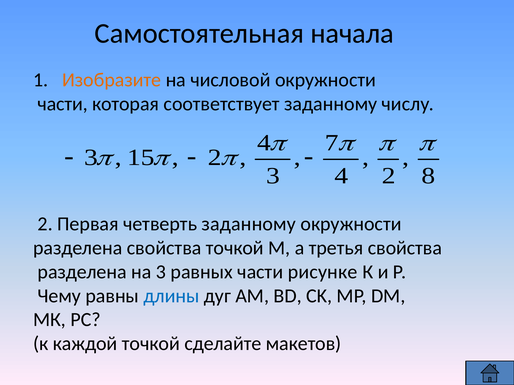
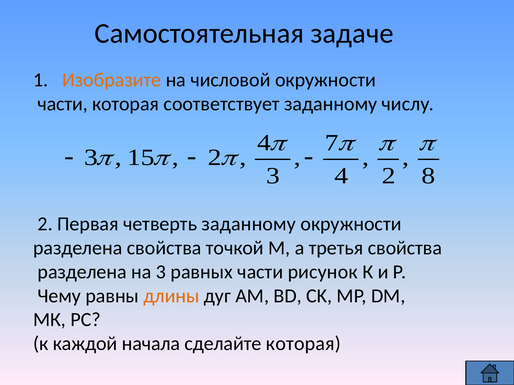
начала: начала -> задаче (352, 34)
рисунке: рисунке -> рисунок (323, 272)
длины colour: blue -> orange (171, 296)
каждой точкой: точкой -> начала (151, 344)
сделайте макетов: макетов -> которая (303, 344)
